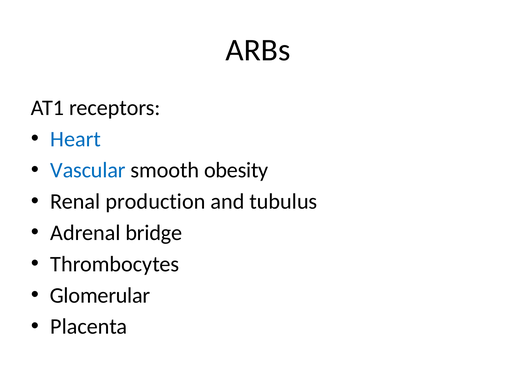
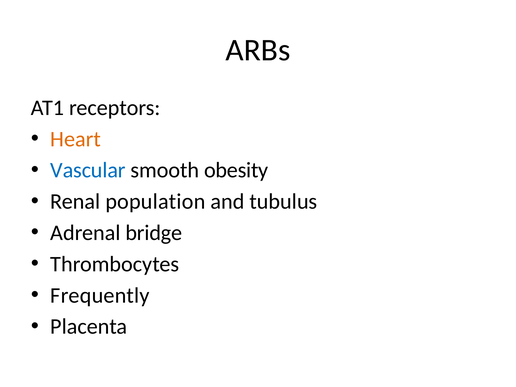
Heart colour: blue -> orange (76, 139)
production: production -> population (155, 202)
Glomerular: Glomerular -> Frequently (100, 295)
